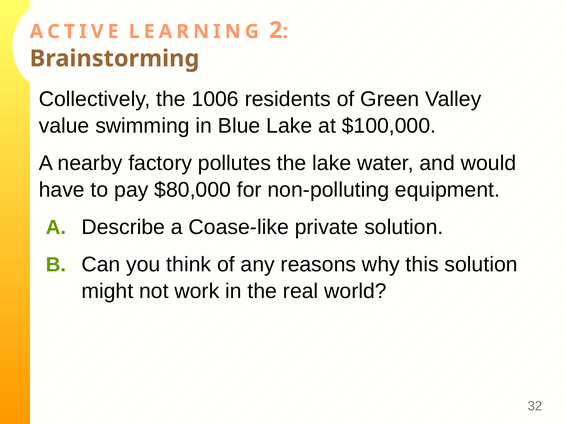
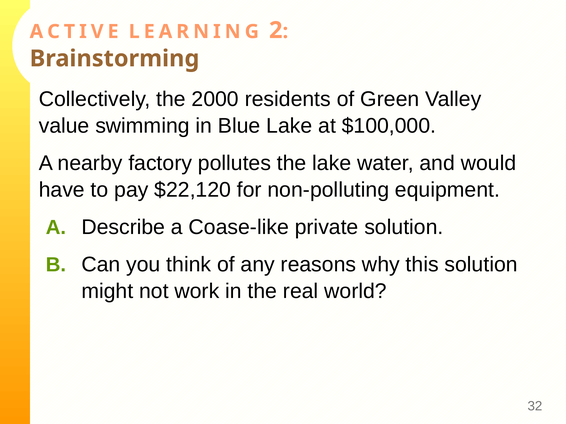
1006: 1006 -> 2000 (215, 99)
$80,000: $80,000 -> $22,120 (193, 190)
